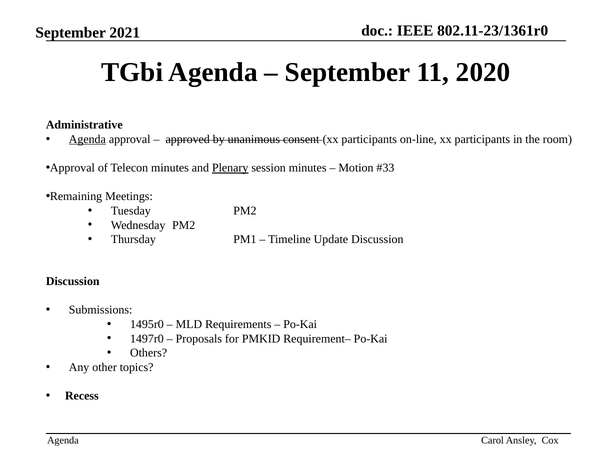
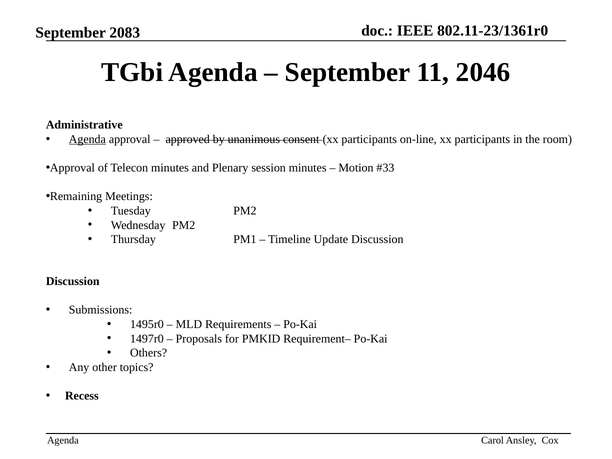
2021: 2021 -> 2083 (125, 33)
2020: 2020 -> 2046 (483, 72)
Plenary underline: present -> none (230, 168)
